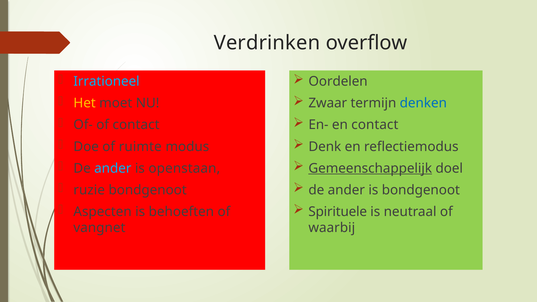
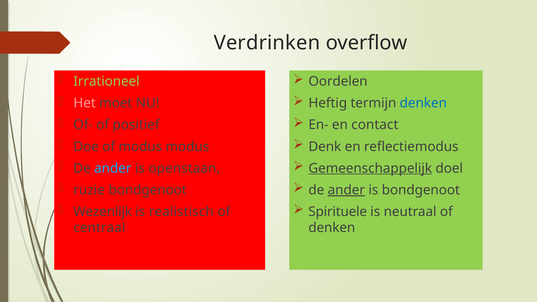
Irrationeel colour: light blue -> light green (106, 81)
Het colour: yellow -> pink (85, 103)
Zwaar: Zwaar -> Heftig (328, 103)
of contact: contact -> positief (136, 125)
of ruimte: ruimte -> modus (140, 147)
ander underline: none -> present (346, 190)
Aspecten: Aspecten -> Wezenlijk (103, 212)
behoeften: behoeften -> realistisch (181, 212)
vangnet: vangnet -> centraal (99, 228)
waarbij: waarbij -> denken (332, 228)
